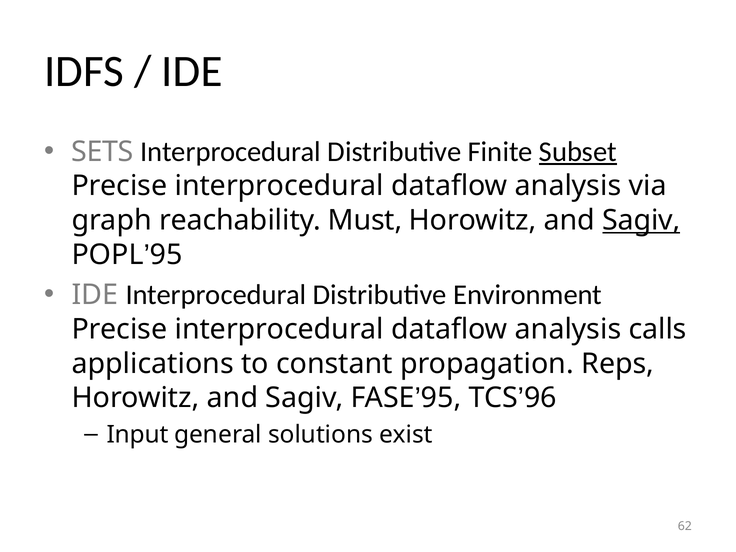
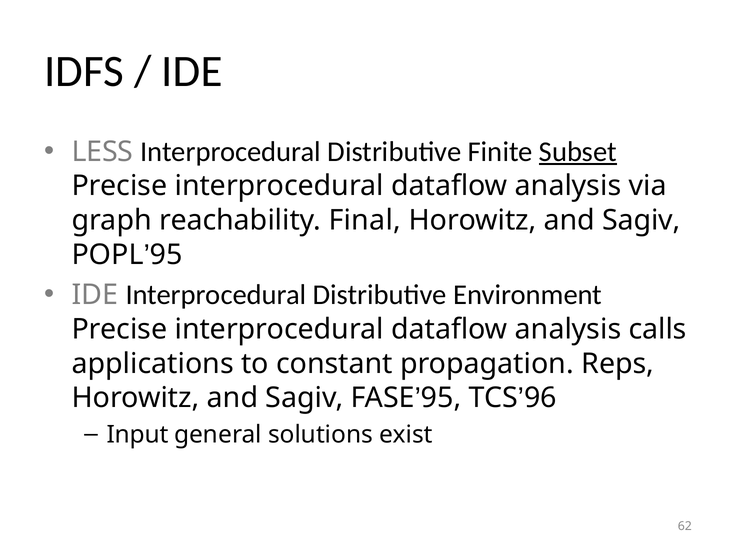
SETS: SETS -> LESS (102, 152)
Must: Must -> Final (365, 220)
Sagiv underline: present -> none (641, 220)
